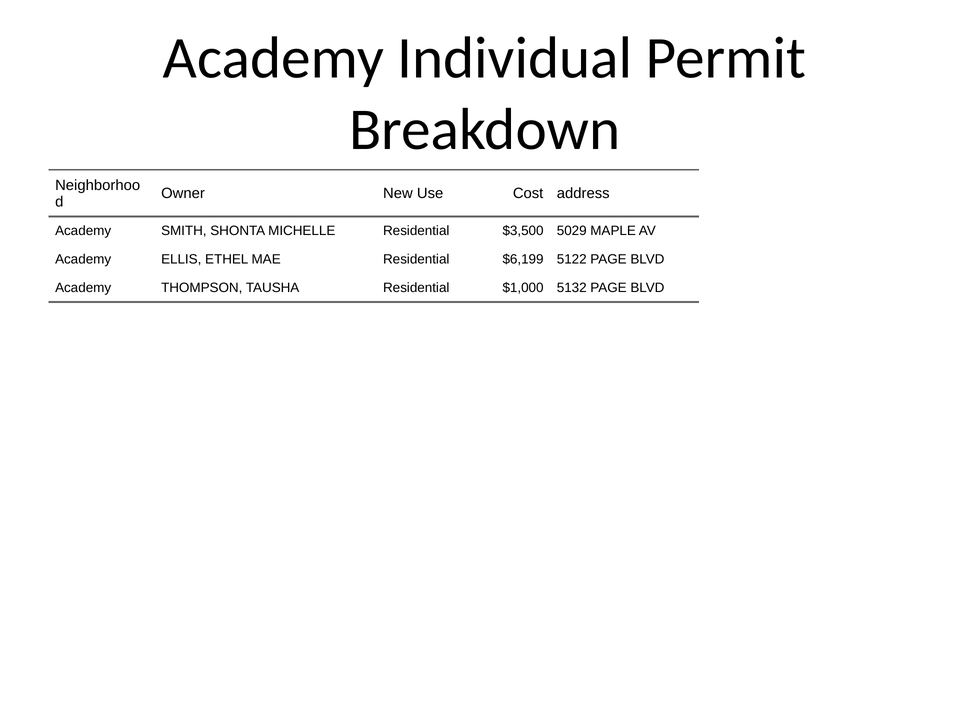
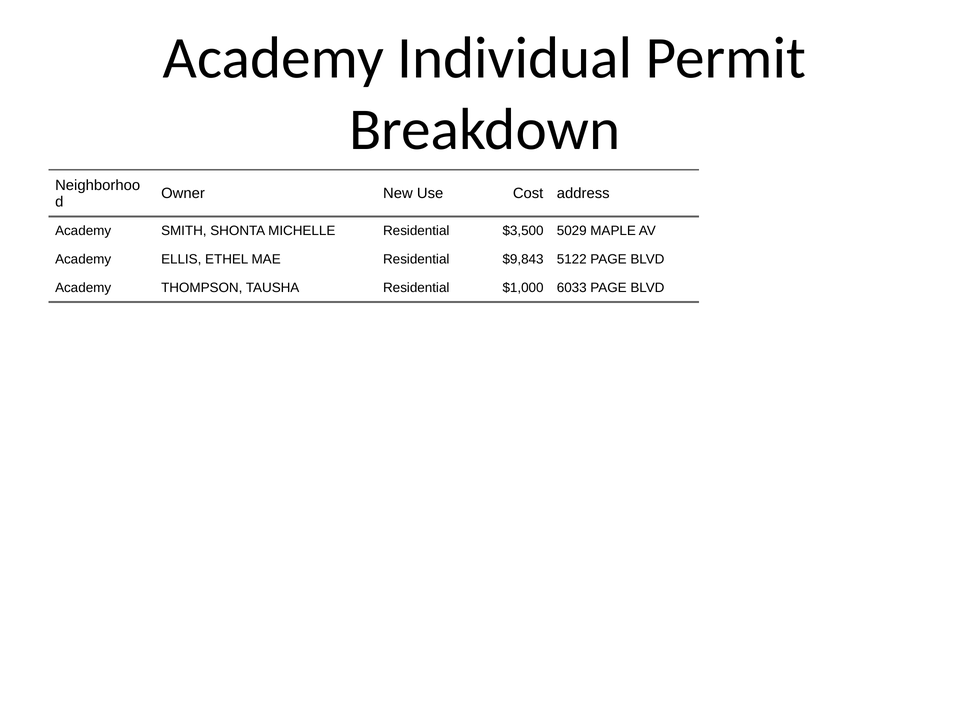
$6,199: $6,199 -> $9,843 (523, 259)
5132: 5132 -> 6033 (572, 288)
